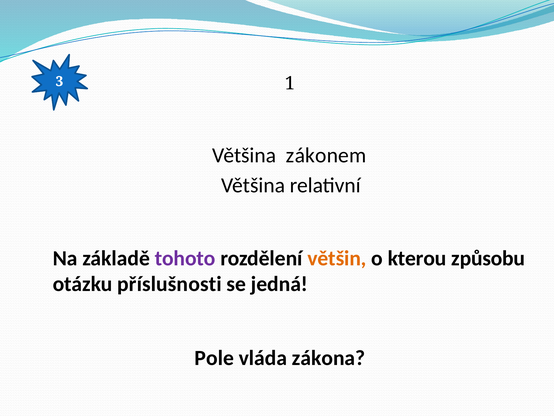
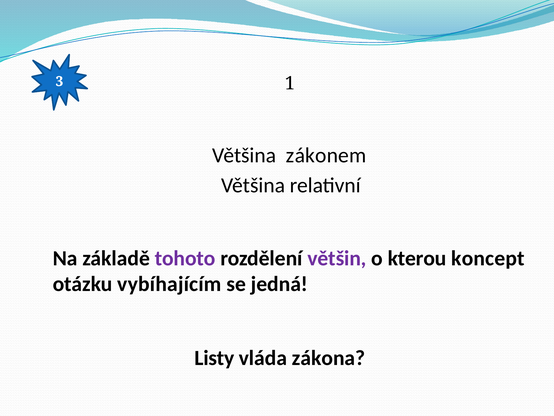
většin colour: orange -> purple (337, 258)
způsobu: způsobu -> koncept (488, 258)
příslušnosti: příslušnosti -> vybíhajícím (169, 284)
Pole: Pole -> Listy (214, 358)
